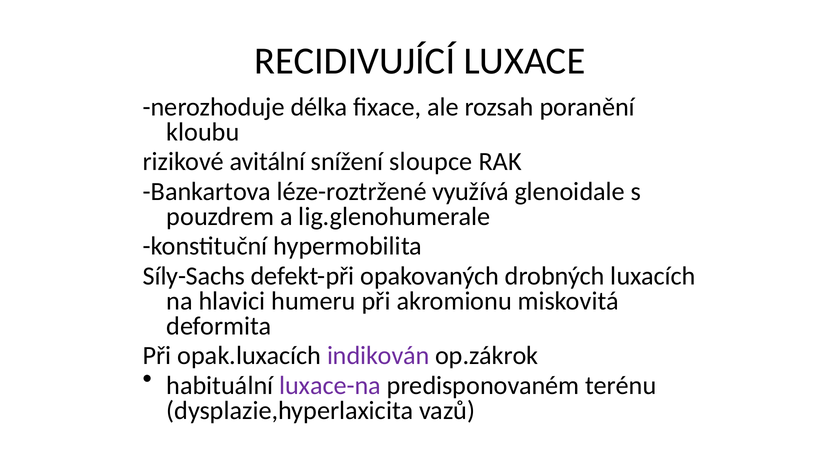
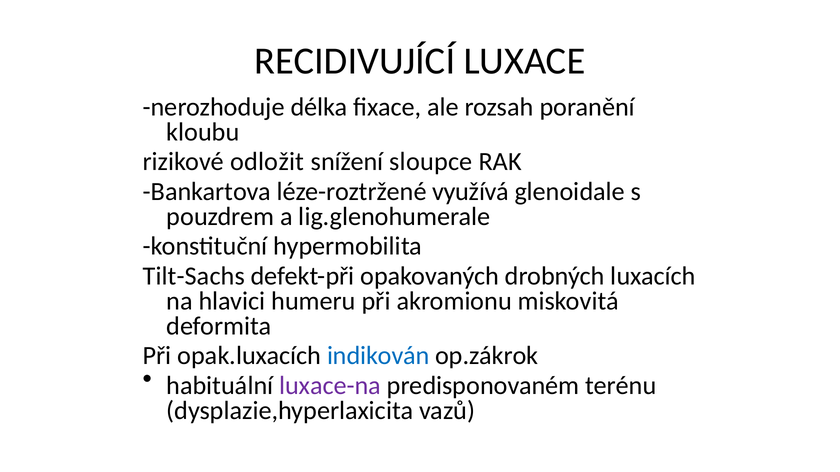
avitální: avitální -> odložit (267, 162)
Síly-Sachs: Síly-Sachs -> Tilt-Sachs (194, 276)
indikován colour: purple -> blue (378, 356)
